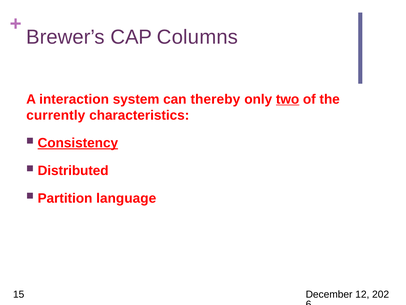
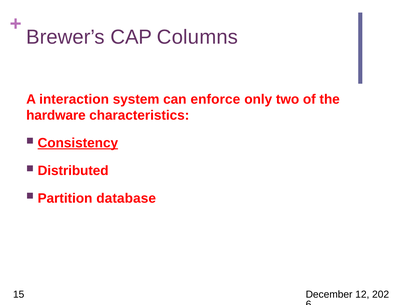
thereby: thereby -> enforce (215, 99)
two underline: present -> none (288, 99)
currently: currently -> hardware (56, 115)
language: language -> database (126, 198)
